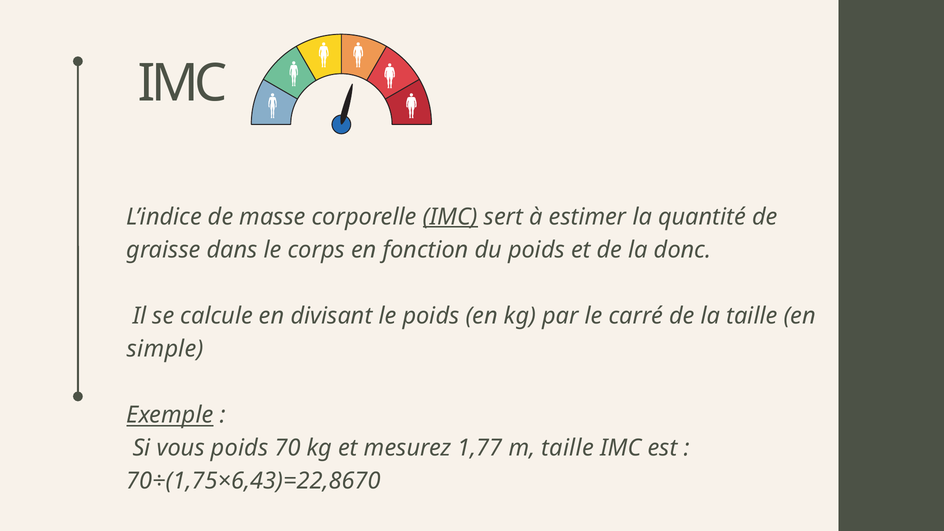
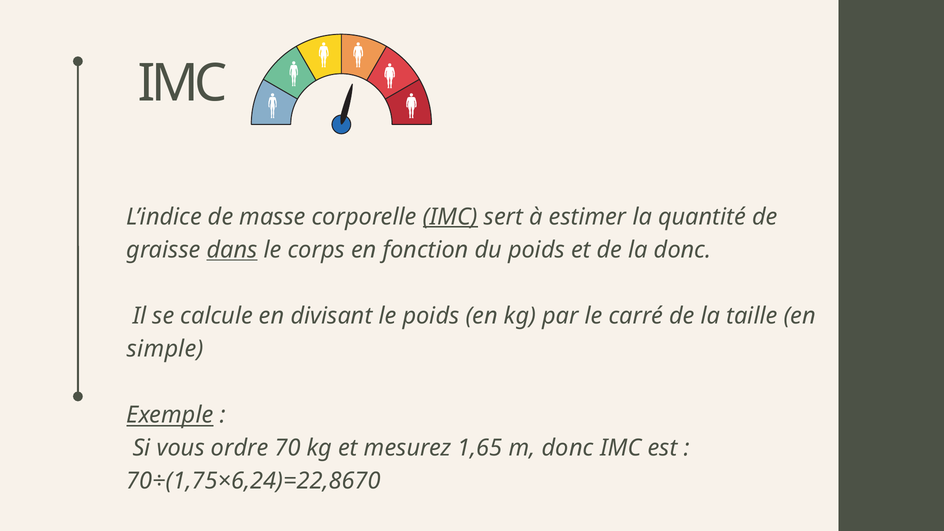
dans underline: none -> present (232, 250)
vous poids: poids -> ordre (240, 448)
1,77: 1,77 -> 1,65 (480, 448)
m taille: taille -> donc (568, 448)
70÷(1,75×6,43)=22,8670: 70÷(1,75×6,43)=22,8670 -> 70÷(1,75×6,24)=22,8670 (254, 481)
